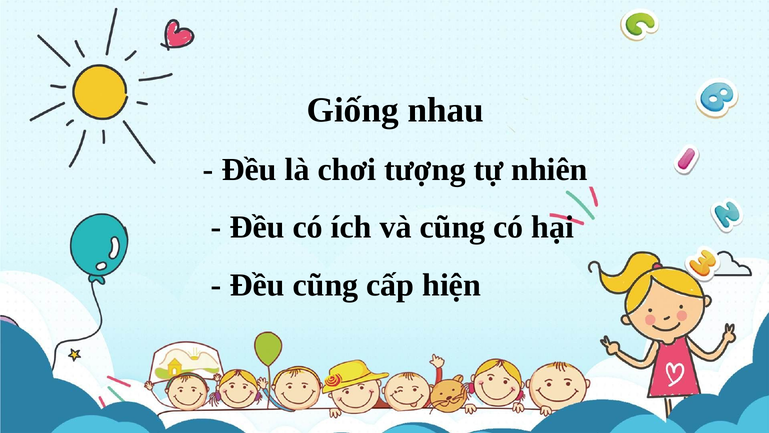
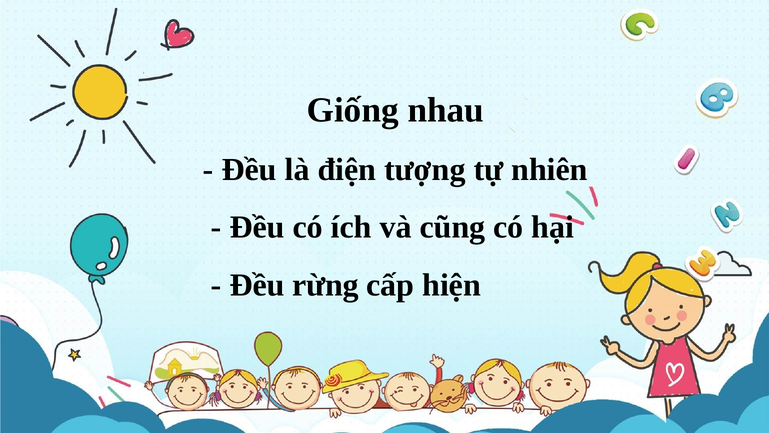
chơi: chơi -> điện (347, 169)
Đều cũng: cũng -> rừng (326, 285)
